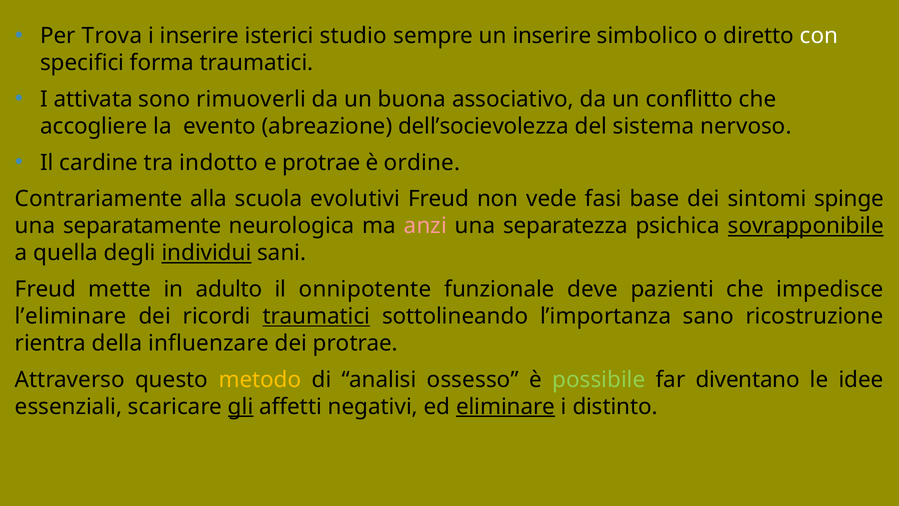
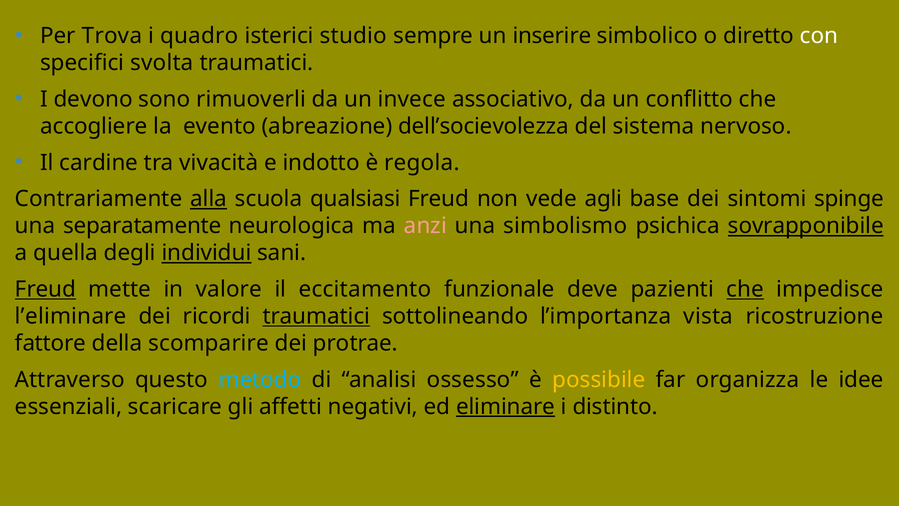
i inserire: inserire -> quadro (199, 36)
forma: forma -> svolta (162, 63)
attivata: attivata -> devono (93, 99)
buona: buona -> invece (412, 99)
indotto: indotto -> vivacità (219, 163)
e protrae: protrae -> indotto (321, 163)
ordine: ordine -> regola (422, 163)
alla underline: none -> present (209, 199)
evolutivi: evolutivi -> qualsiasi (355, 199)
fasi: fasi -> agli (603, 199)
separatezza: separatezza -> simbolismo (565, 226)
Freud underline: none -> present (45, 289)
adulto: adulto -> valore (229, 289)
onnipotente: onnipotente -> eccitamento (365, 289)
che underline: none -> present (745, 289)
sano: sano -> vista (708, 316)
rientra: rientra -> fattore (51, 343)
influenzare: influenzare -> scomparire (209, 343)
metodo colour: yellow -> light blue (260, 379)
possibile colour: light green -> yellow (599, 379)
diventano: diventano -> organizza (748, 379)
gli underline: present -> none (241, 406)
